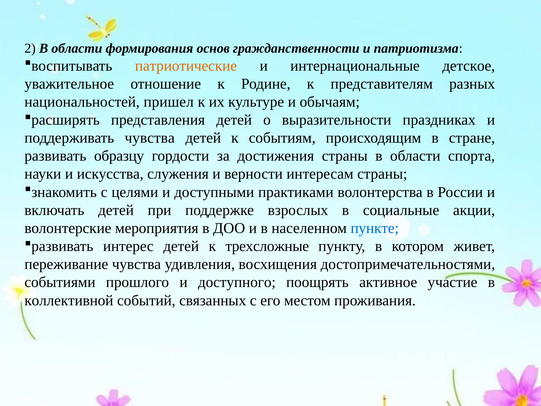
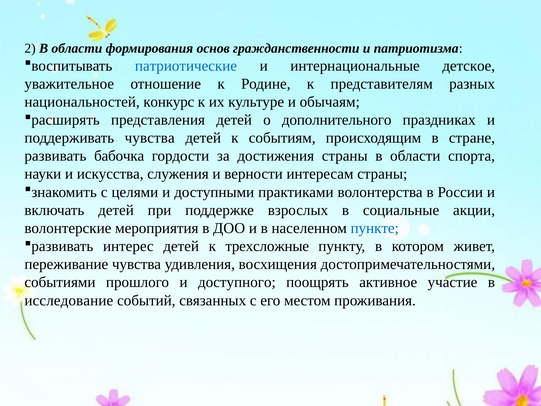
патриотические colour: orange -> blue (186, 66)
пришел: пришел -> конкурс (169, 102)
выразительности: выразительности -> дополнительного (337, 120)
образцу: образцу -> бабочка (119, 156)
коллективной: коллективной -> исследование (69, 300)
